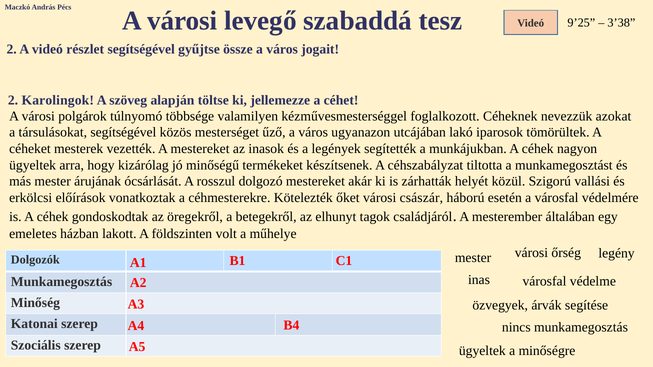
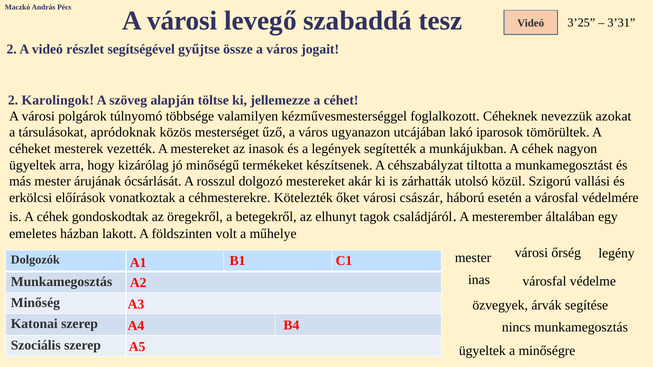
9’25: 9’25 -> 3’25 (581, 23)
3’38: 3’38 -> 3’31 (621, 23)
társulásokat segítségével: segítségével -> apródoknak (123, 133)
helyét: helyét -> utolsó (472, 182)
